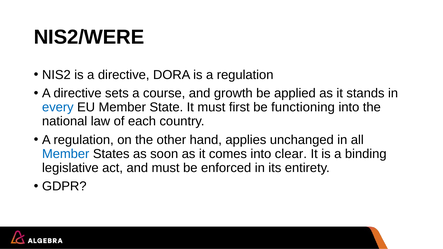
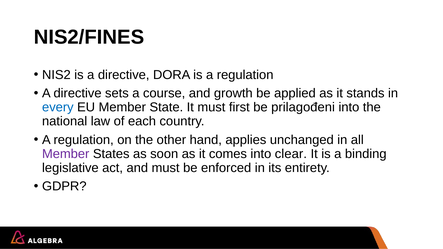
NIS2/WERE: NIS2/WERE -> NIS2/FINES (89, 37)
functioning: functioning -> prilagođeni (303, 107)
Member colour: blue -> purple (66, 154)
